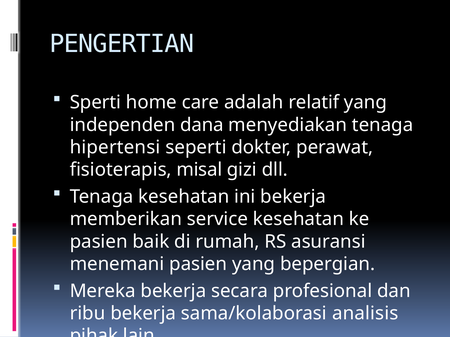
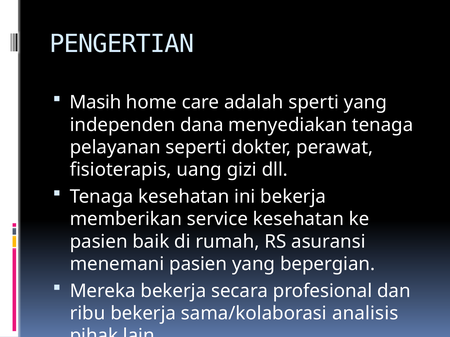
Sperti: Sperti -> Masih (95, 103)
relatif: relatif -> sperti (314, 103)
hipertensi: hipertensi -> pelayanan (115, 148)
misal: misal -> uang (199, 170)
